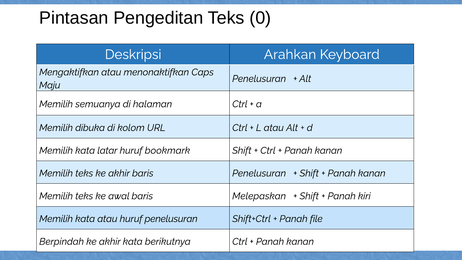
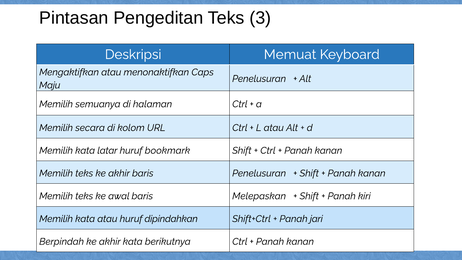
0: 0 -> 3 (260, 18)
Arahkan: Arahkan -> Memuat (290, 54)
dibuka: dibuka -> secara (90, 128)
huruf penelusuran: penelusuran -> dipindahkan (171, 219)
file: file -> jari (316, 219)
